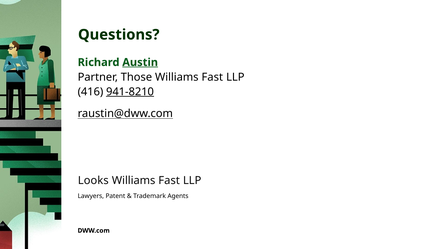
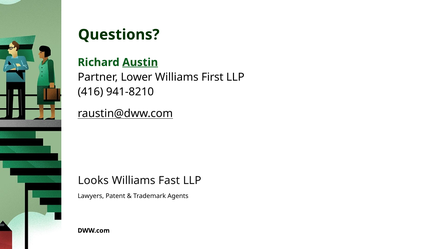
Those: Those -> Lower (137, 77)
Fast: Fast -> First (212, 77)
941-8210 underline: present -> none (130, 92)
